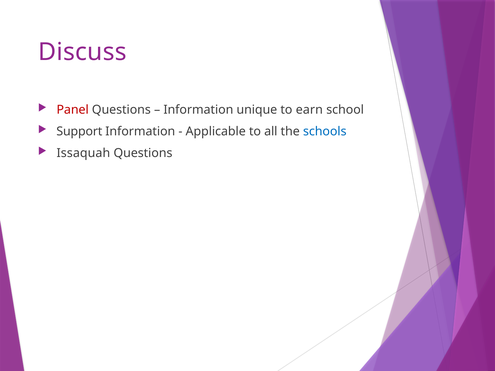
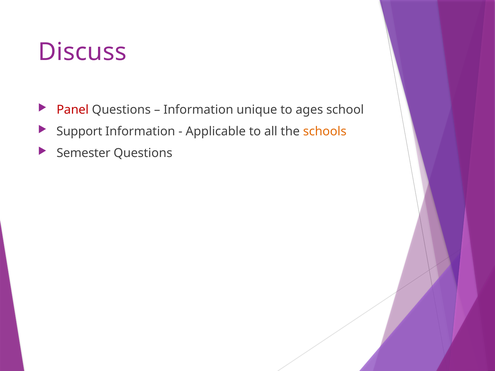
earn: earn -> ages (309, 110)
schools colour: blue -> orange (325, 131)
Issaquah: Issaquah -> Semester (83, 153)
